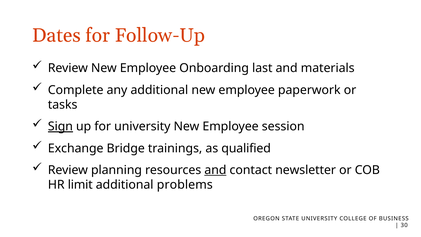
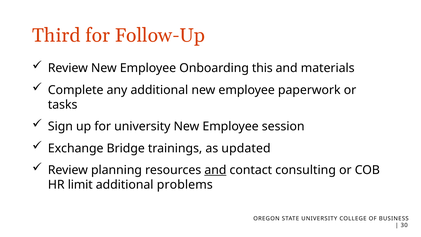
Dates: Dates -> Third (56, 35)
last: last -> this (262, 68)
Sign underline: present -> none (60, 126)
qualified: qualified -> updated (246, 148)
newsletter: newsletter -> consulting (306, 170)
